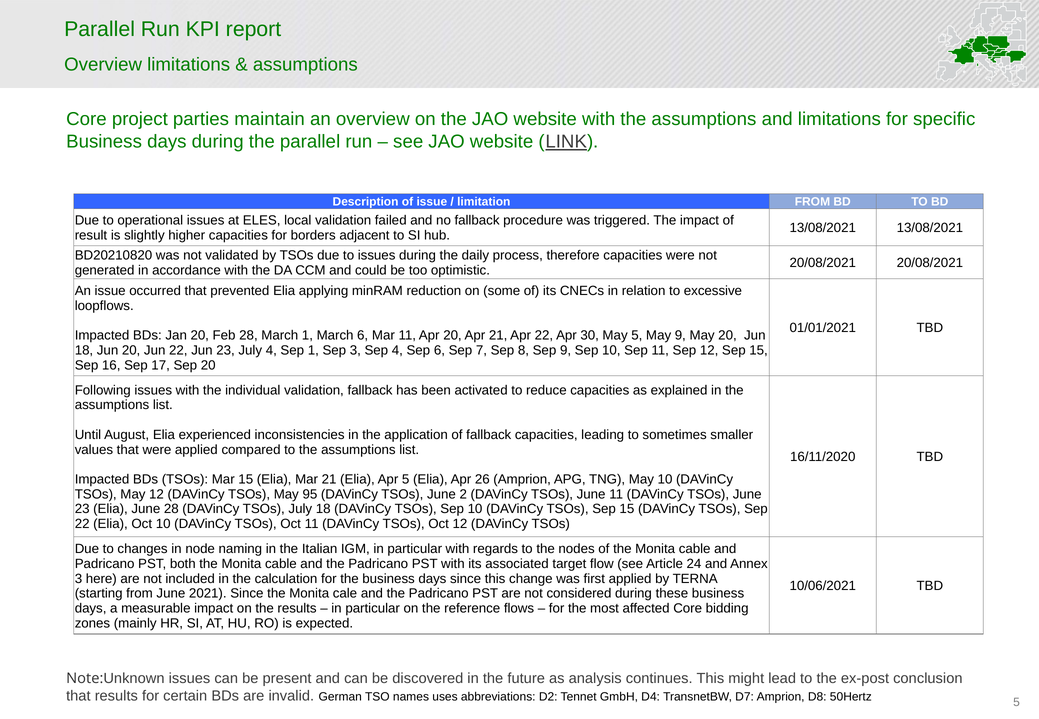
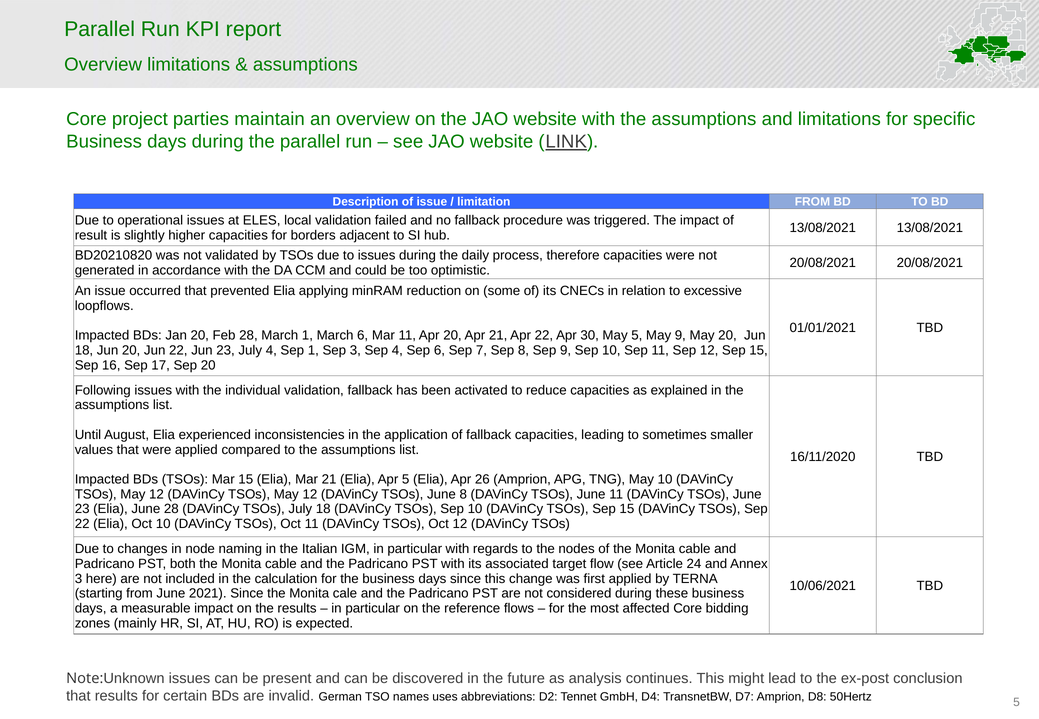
95: 95 -> 12 (310, 494)
June 2: 2 -> 8 (463, 494)
